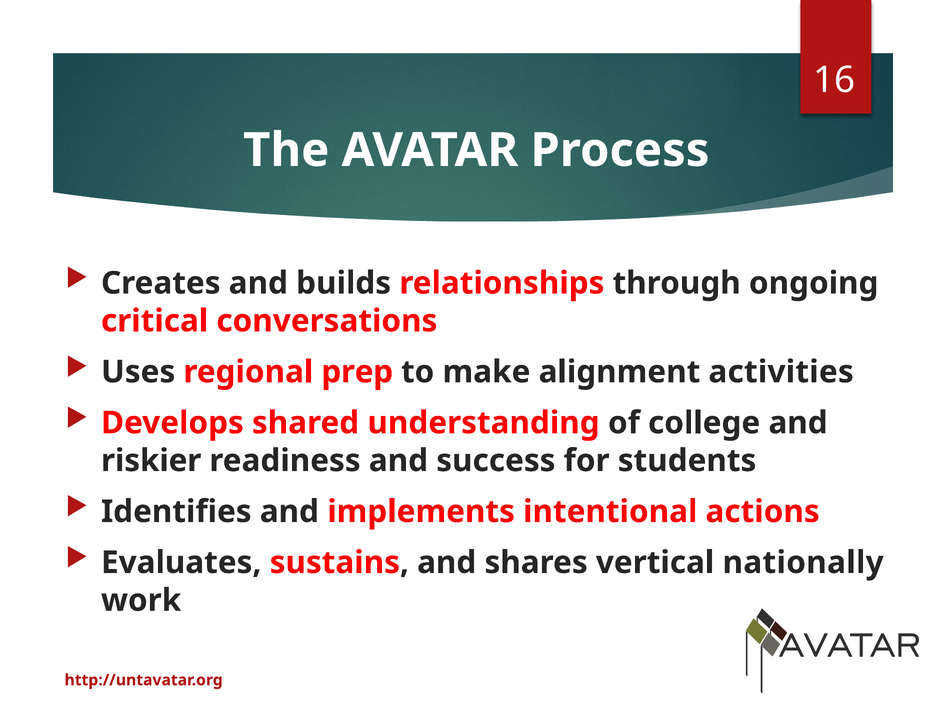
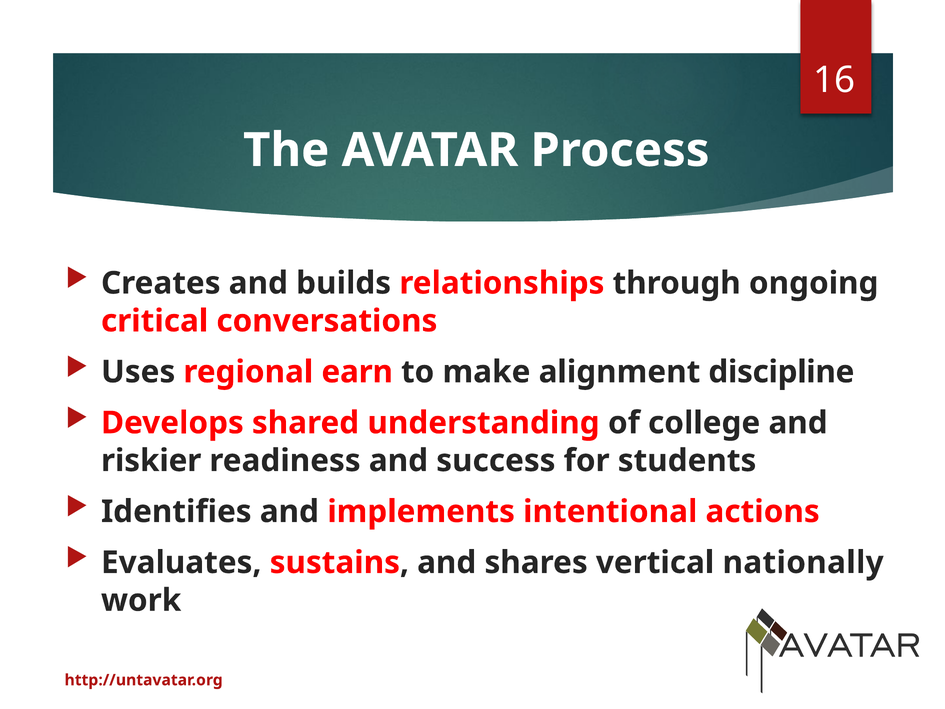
prep: prep -> earn (357, 372)
activities: activities -> discipline (781, 372)
